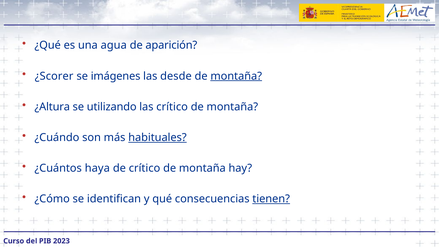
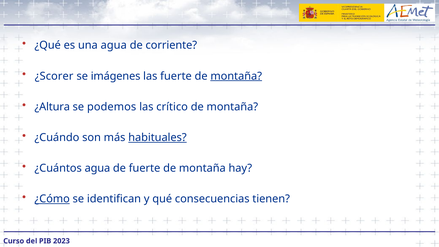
aparición: aparición -> corriente (171, 45)
las desde: desde -> fuerte (176, 76)
utilizando: utilizando -> podemos (112, 107)
¿Cuántos haya: haya -> agua (97, 168)
de crítico: crítico -> fuerte (145, 168)
¿Cómo underline: none -> present (52, 199)
tienen underline: present -> none (271, 199)
